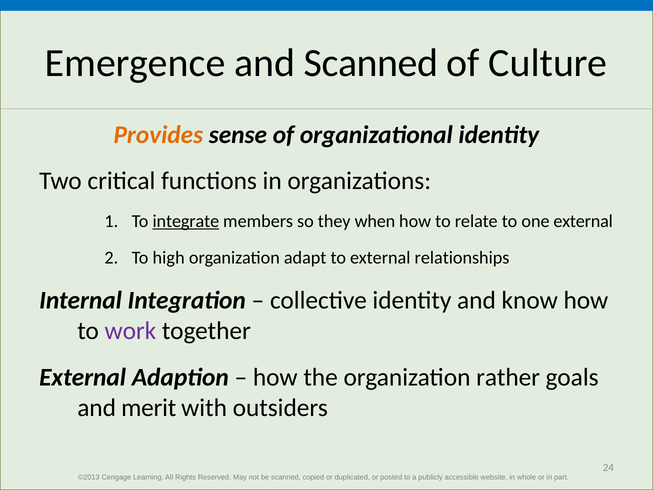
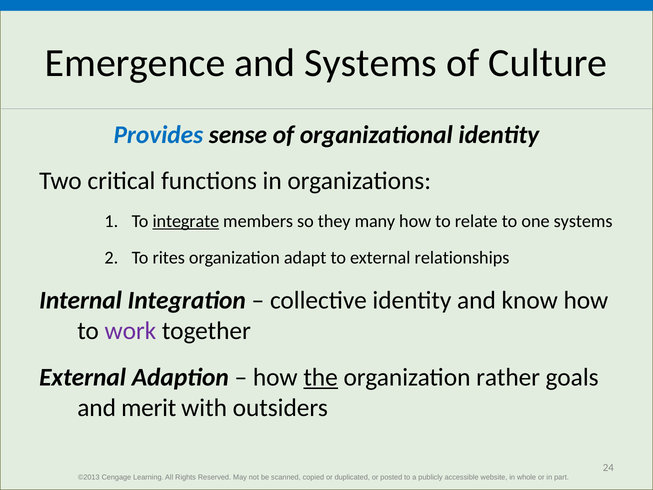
and Scanned: Scanned -> Systems (371, 63)
Provides colour: orange -> blue (158, 135)
when: when -> many (375, 221)
one external: external -> systems (583, 221)
high: high -> rites (169, 257)
the underline: none -> present (321, 377)
